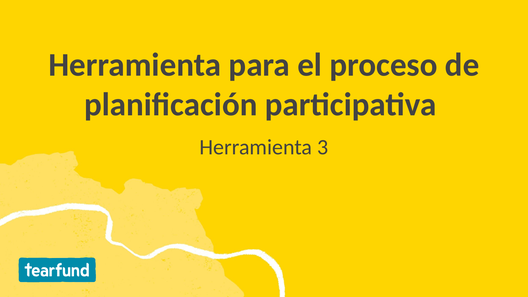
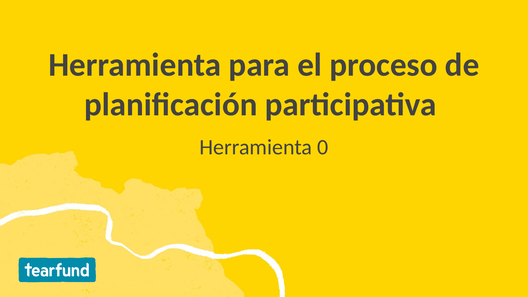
3: 3 -> 0 (323, 147)
